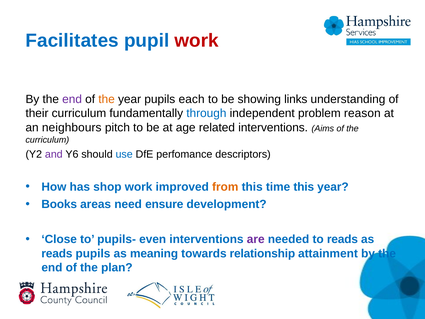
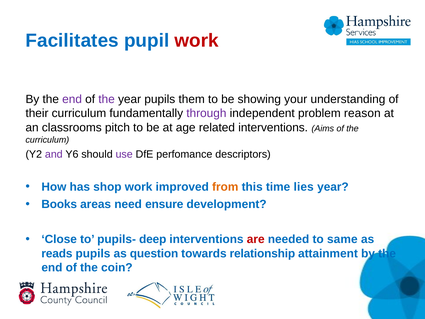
the colour: orange -> purple (107, 99)
each: each -> them (192, 99)
links: links -> your (296, 99)
through colour: blue -> purple (206, 113)
neighbours: neighbours -> classrooms (72, 127)
use colour: blue -> purple (124, 154)
time this: this -> lies (304, 187)
even: even -> deep (153, 239)
are colour: purple -> red (256, 239)
to reads: reads -> same (342, 239)
meaning: meaning -> question (154, 253)
plan: plan -> coin (117, 268)
